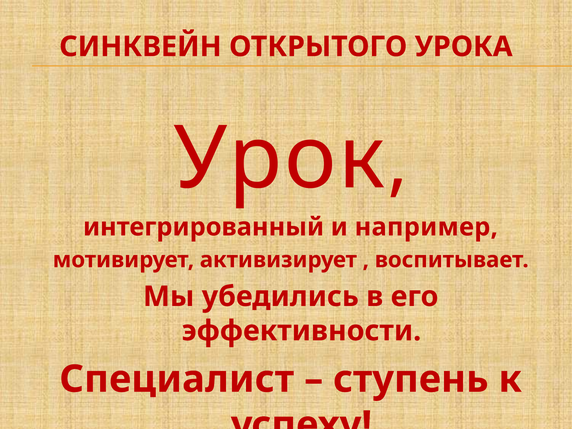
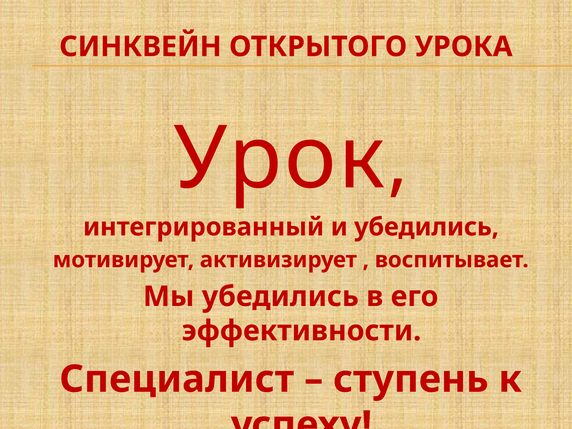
и например: например -> убедились (426, 227)
